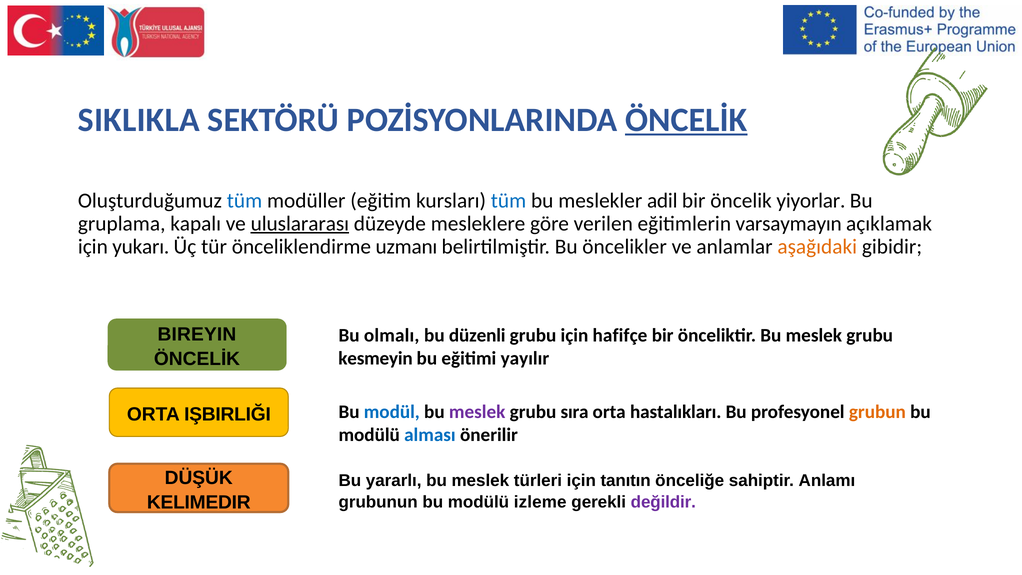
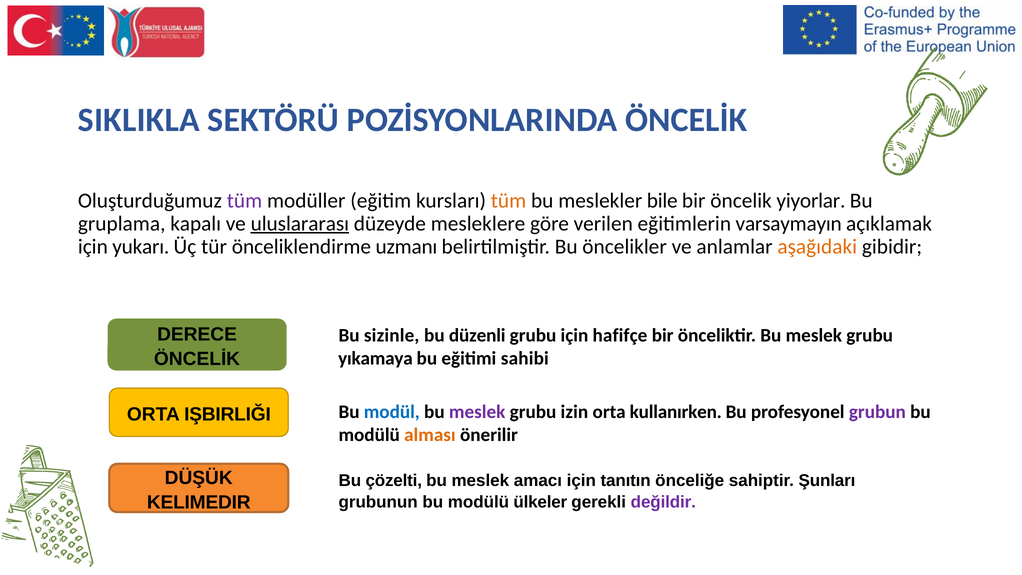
ÖNCELİK underline: present -> none (686, 120)
tüm colour: blue -> purple (244, 201)
tüm colour: blue -> orange (508, 201)
adil: adil -> bile (662, 201)
BIREYIN: BIREYIN -> DERECE (197, 334)
olmalı: olmalı -> sizinle (392, 335)
kesmeyin: kesmeyin -> yıkamaya (375, 358)
yayılır: yayılır -> sahibi (525, 358)
sıra: sıra -> izin (574, 412)
hastalıkları: hastalıkları -> kullanırken (676, 412)
grubun colour: orange -> purple (877, 412)
alması colour: blue -> orange (430, 435)
yararlı: yararlı -> çözelti (394, 480)
türleri: türleri -> amacı (538, 480)
Anlamı: Anlamı -> Şunları (827, 480)
izleme: izleme -> ülkeler (540, 502)
